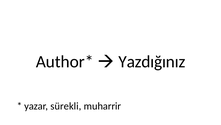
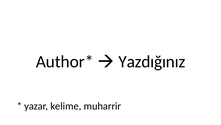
sürekli: sürekli -> kelime (66, 106)
